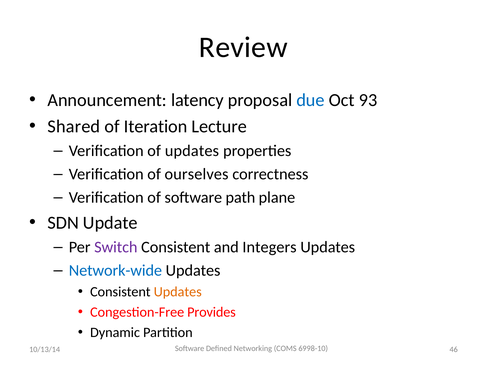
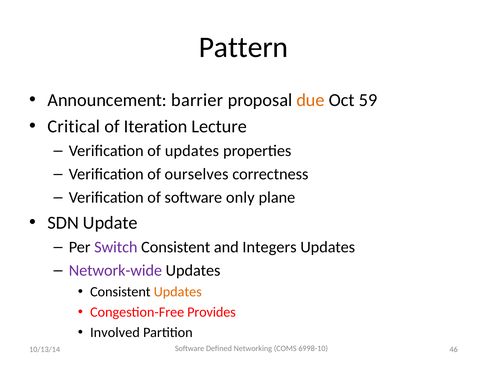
Review: Review -> Pattern (244, 47)
latency: latency -> barrier (197, 100)
due colour: blue -> orange (311, 100)
93: 93 -> 59 (368, 100)
Shared: Shared -> Critical (74, 126)
path: path -> only (240, 197)
Network-wide colour: blue -> purple (115, 270)
Dynamic: Dynamic -> Involved (115, 332)
